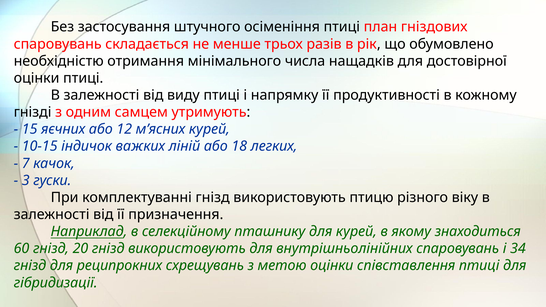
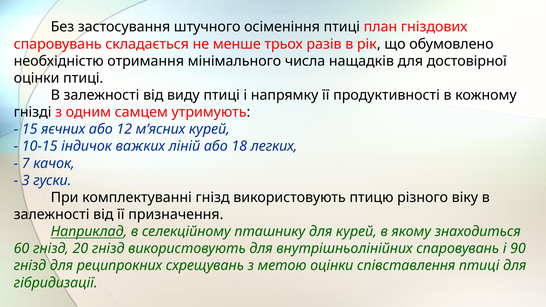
34: 34 -> 90 (518, 249)
